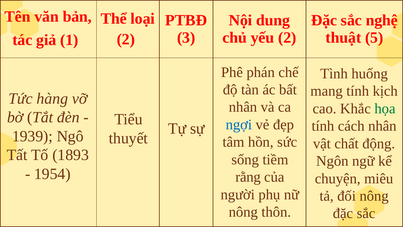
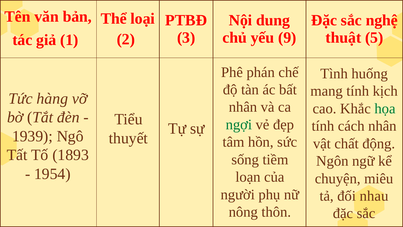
yếu 2: 2 -> 9 (287, 38)
ngợi colour: blue -> green (239, 124)
rằng: rằng -> loạn (248, 177)
đối nông: nông -> nhau (374, 196)
